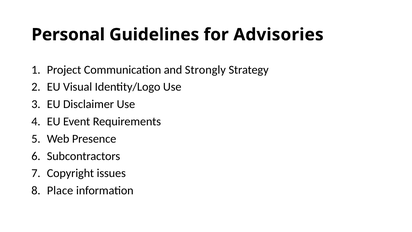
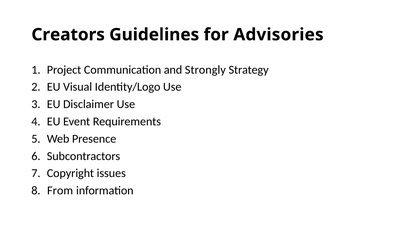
Personal: Personal -> Creators (68, 35)
Place: Place -> From (60, 190)
